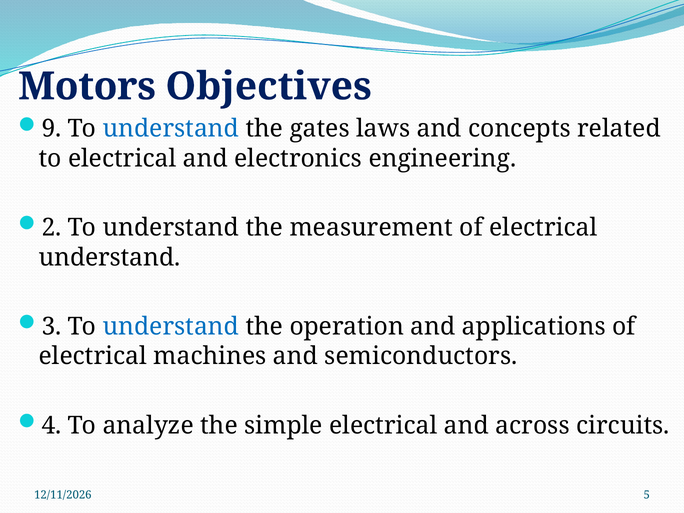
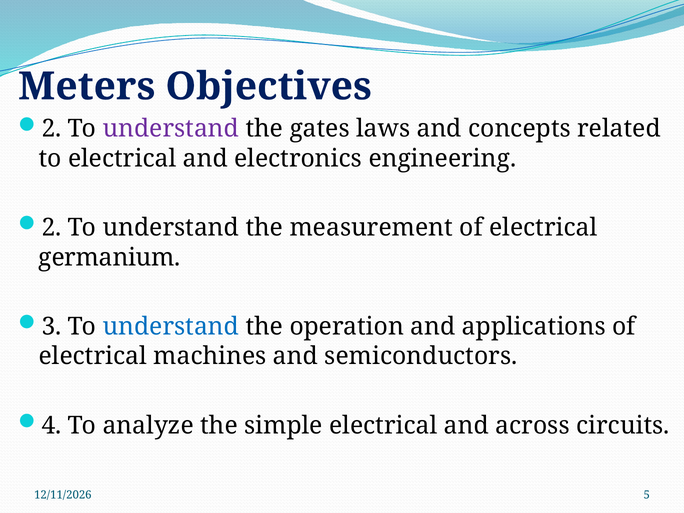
Motors: Motors -> Meters (87, 87)
9: 9 -> 2 (52, 129)
understand colour: blue -> purple (171, 129)
understand: understand -> germanium (110, 257)
